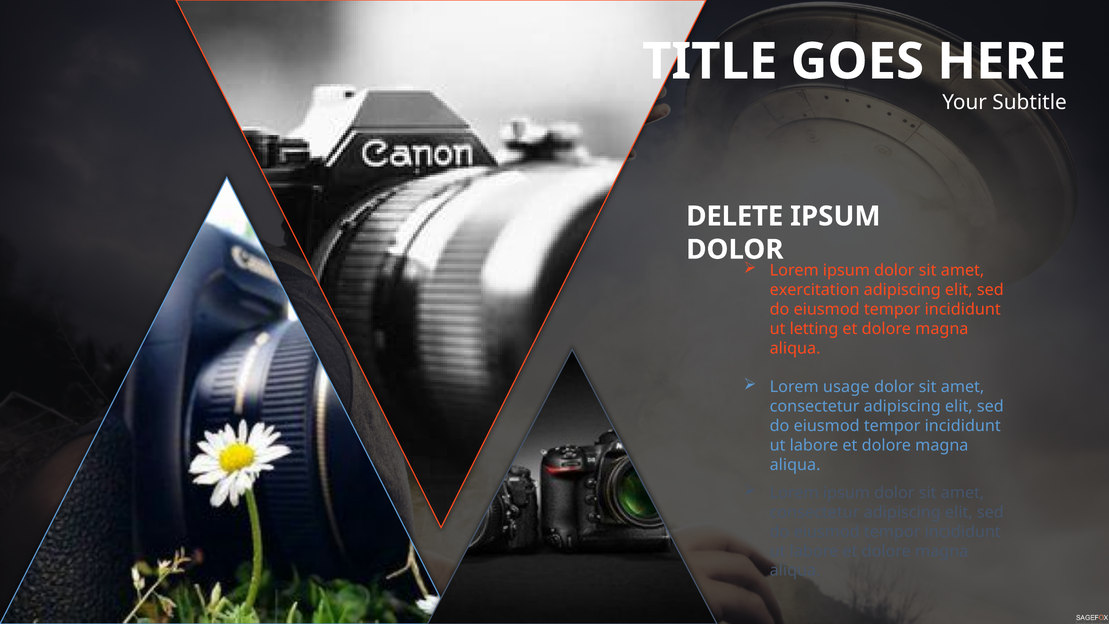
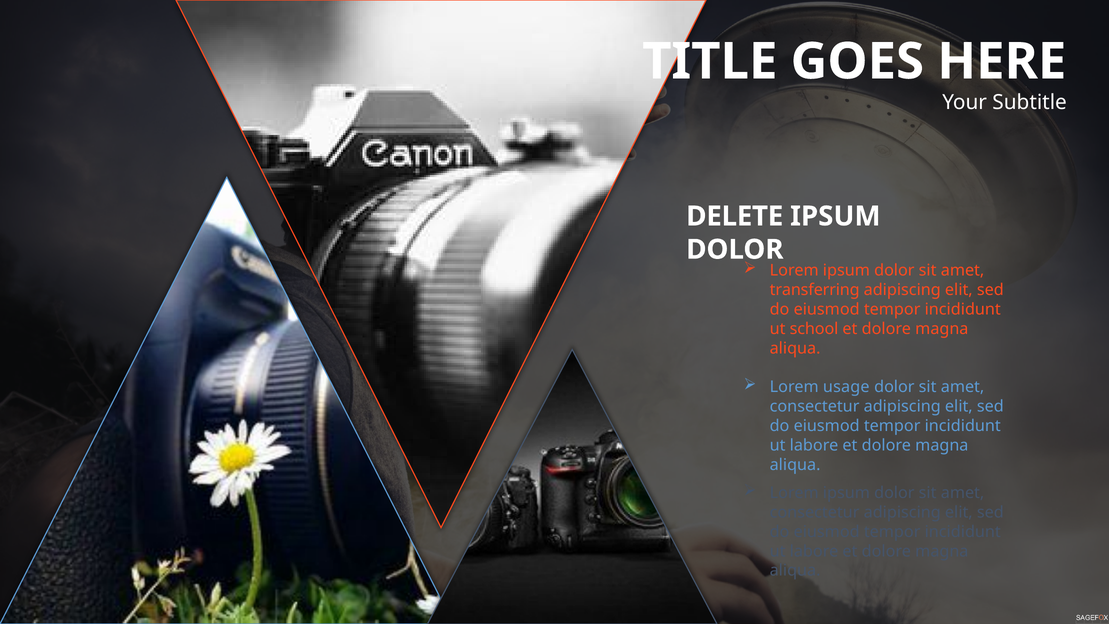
exercitation: exercitation -> transferring (815, 290)
letting: letting -> school (814, 329)
